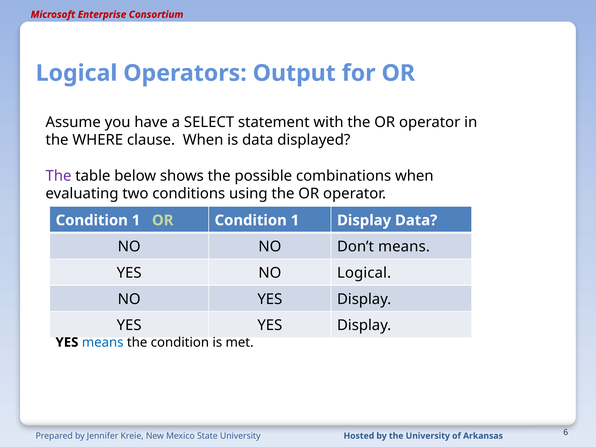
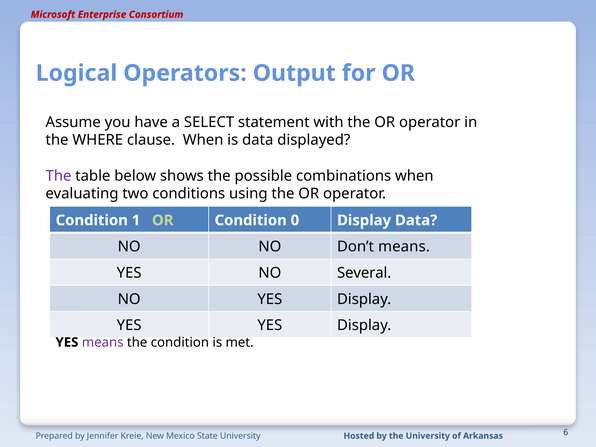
OR Condition 1: 1 -> 0 (295, 220)
NO Logical: Logical -> Several (364, 273)
means colour: blue -> purple (103, 342)
